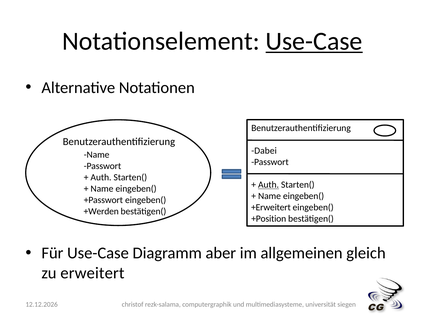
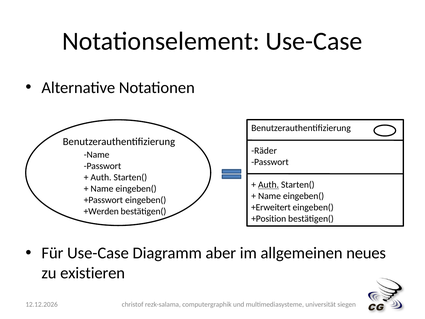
Use-Case underline: present -> none (314, 41)
Dabei: Dabei -> Räder (264, 151)
gleich: gleich -> neues (366, 253)
erweitert: erweitert -> existieren (93, 273)
